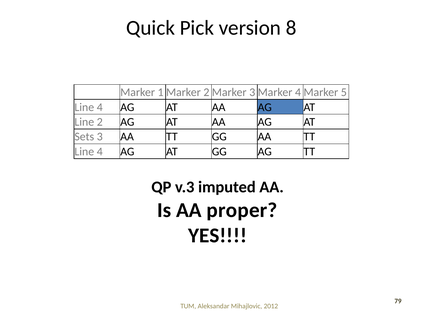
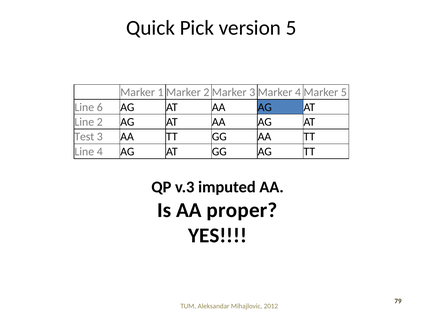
version 8: 8 -> 5 (291, 28)
4: 4 -> 6 (100, 107)
Sets: Sets -> Test (84, 137)
